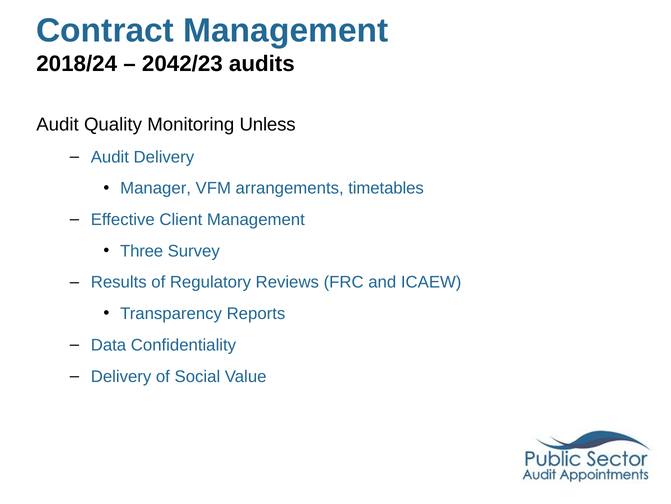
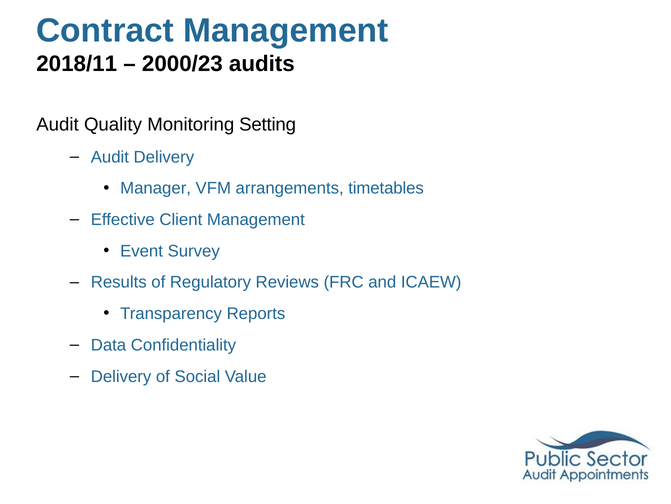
2018/24: 2018/24 -> 2018/11 (77, 64)
2042/23: 2042/23 -> 2000/23 (182, 64)
Unless: Unless -> Setting (268, 124)
Three: Three -> Event (142, 251)
